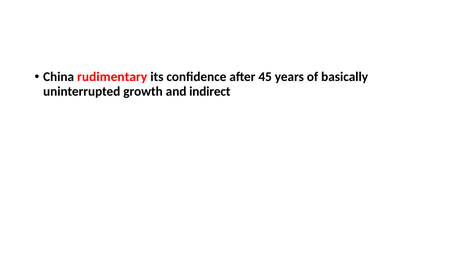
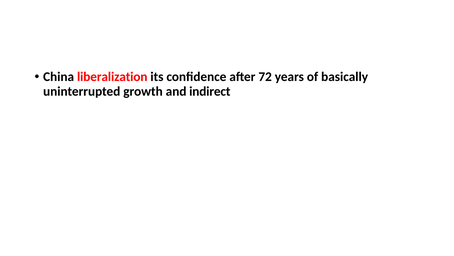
rudimentary: rudimentary -> liberalization (112, 77)
45: 45 -> 72 (265, 77)
